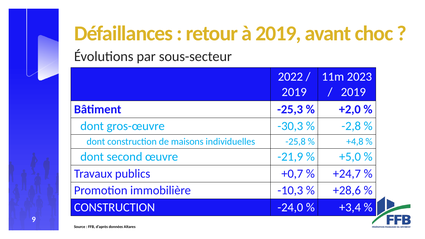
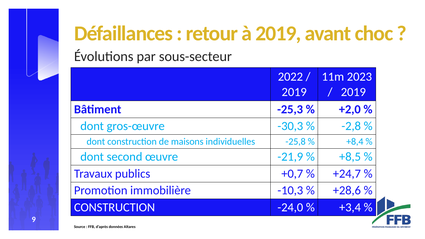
+4,8: +4,8 -> +8,4 (355, 142)
+5,0: +5,0 -> +8,5 (350, 157)
